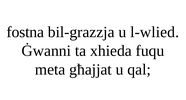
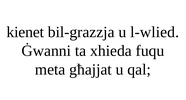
fostna: fostna -> kienet (25, 32)
